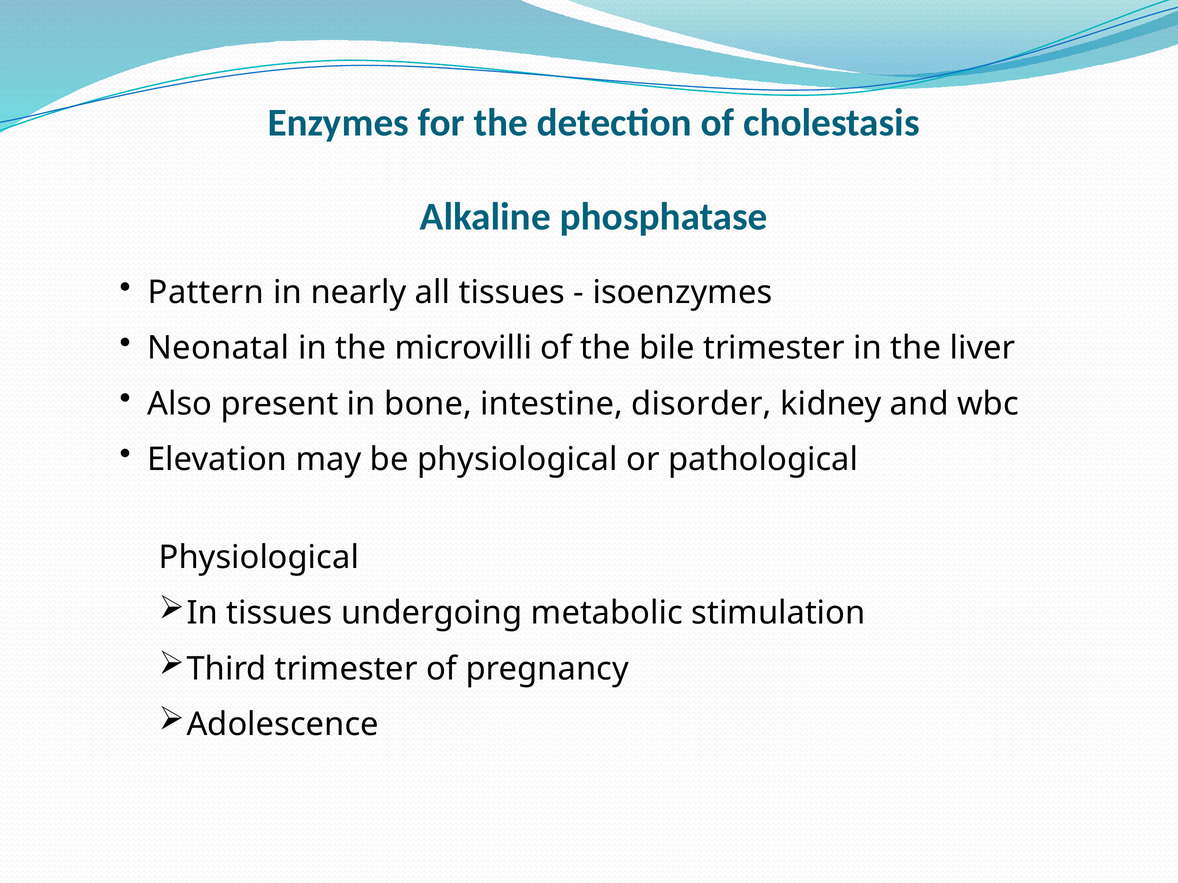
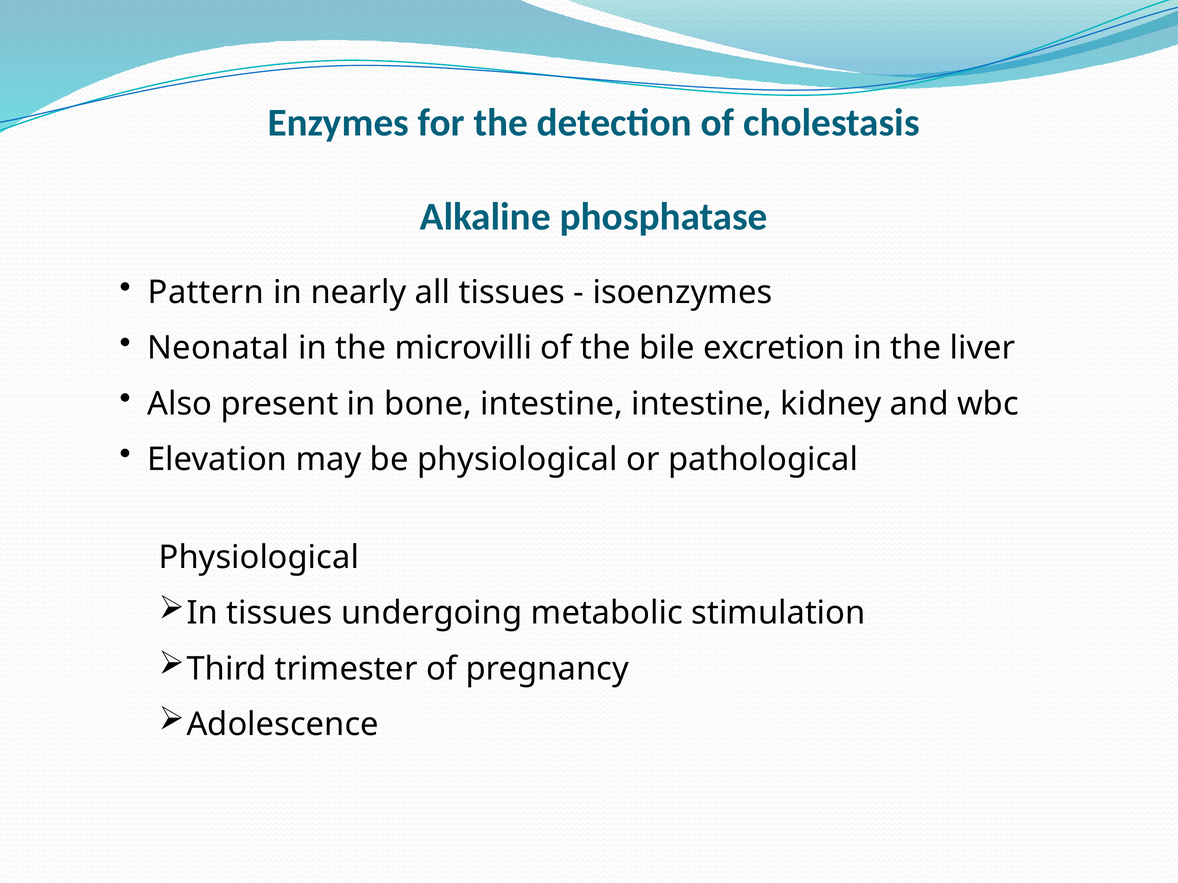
bile trimester: trimester -> excretion (774, 348)
intestine disorder: disorder -> intestine (702, 404)
